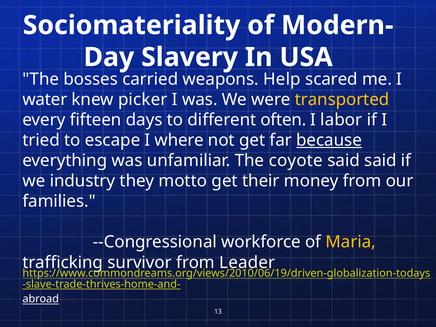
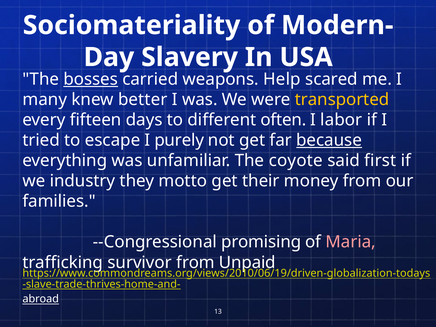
bosses underline: none -> present (91, 79)
water: water -> many (45, 100)
picker: picker -> better (143, 100)
where: where -> purely (179, 140)
said said: said -> first (380, 161)
workforce: workforce -> promising (261, 242)
Maria colour: yellow -> pink (351, 242)
Leader: Leader -> Unpaid (247, 262)
